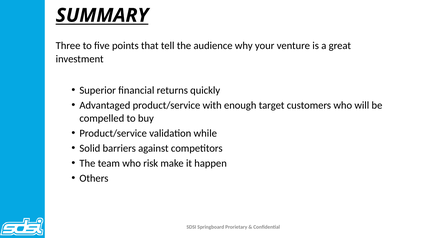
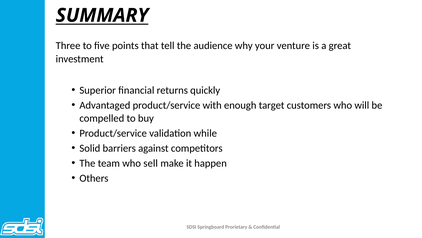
risk: risk -> sell (151, 163)
